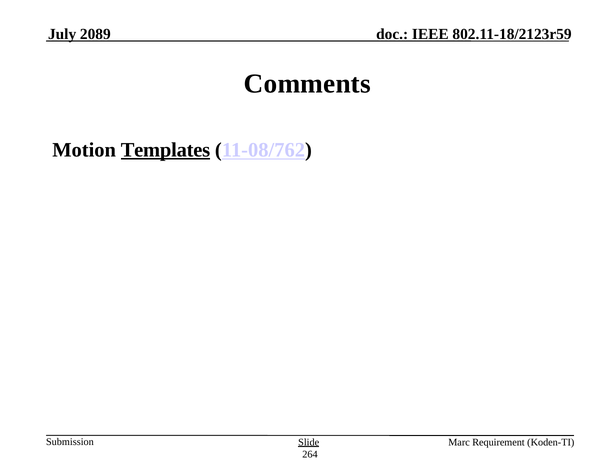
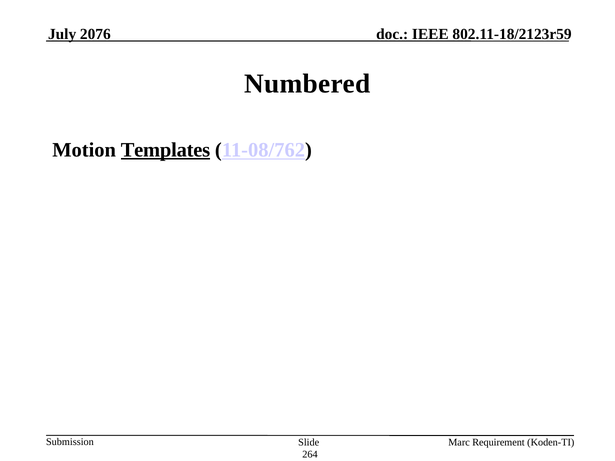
2089: 2089 -> 2076 (95, 34)
Comments: Comments -> Numbered (307, 84)
Slide underline: present -> none (309, 442)
